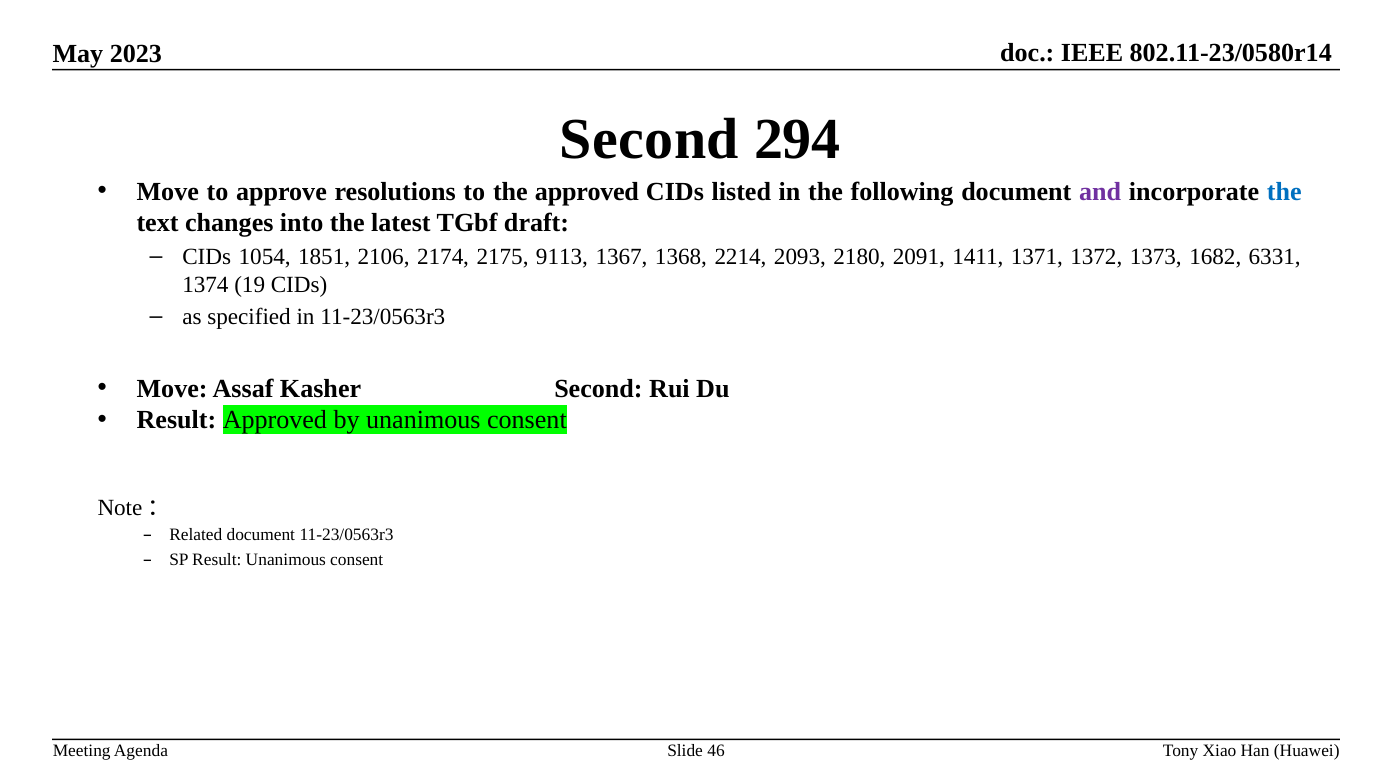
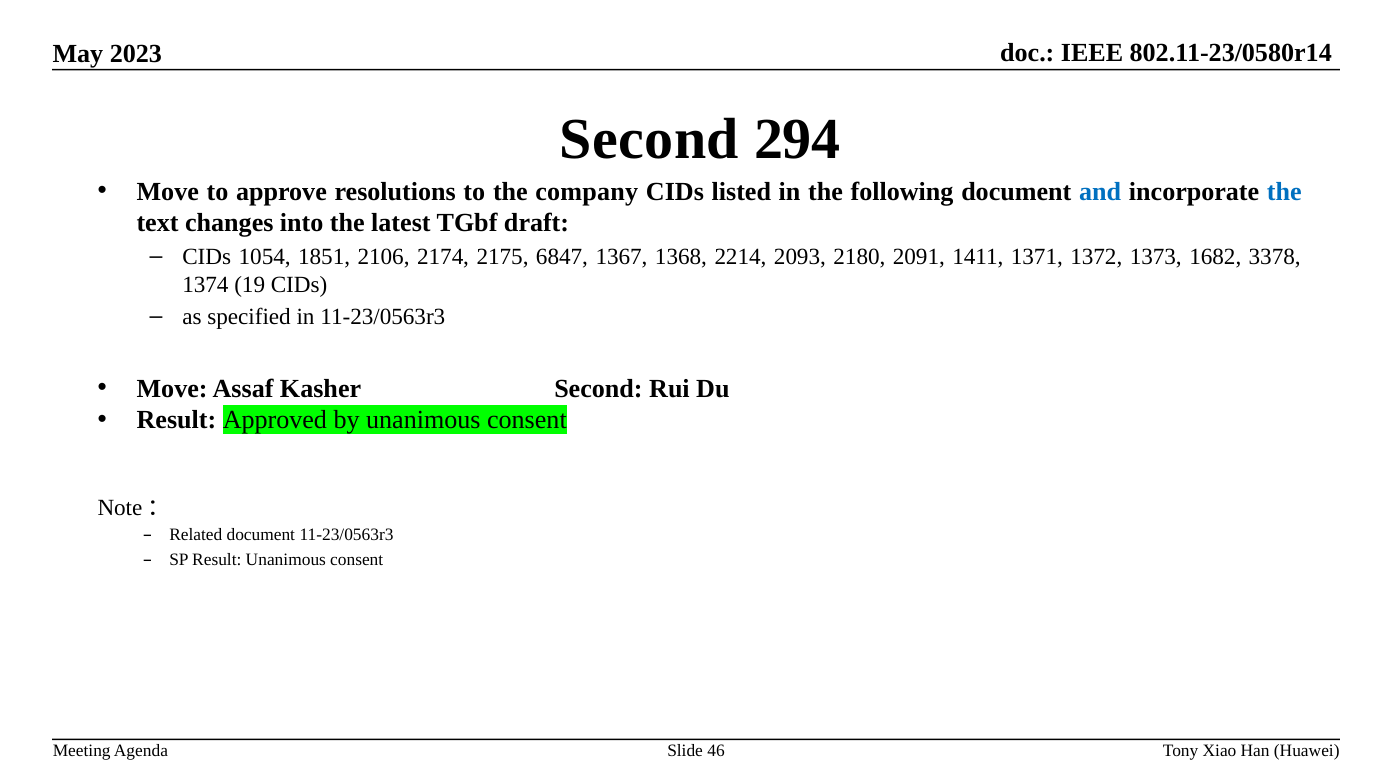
the approved: approved -> company (587, 192)
and colour: purple -> blue (1100, 192)
9113: 9113 -> 6847 (562, 257)
6331: 6331 -> 3378 (1275, 257)
